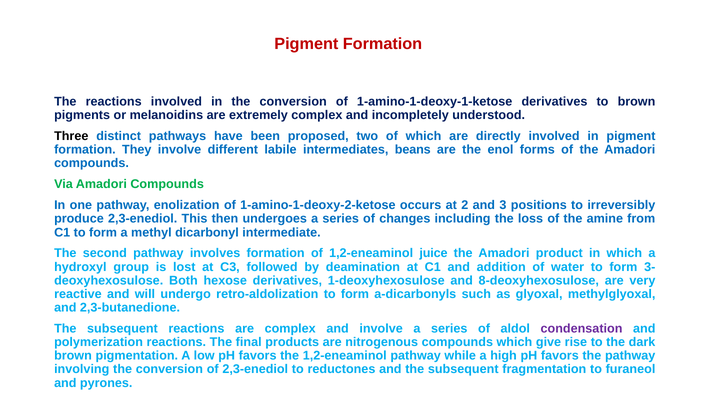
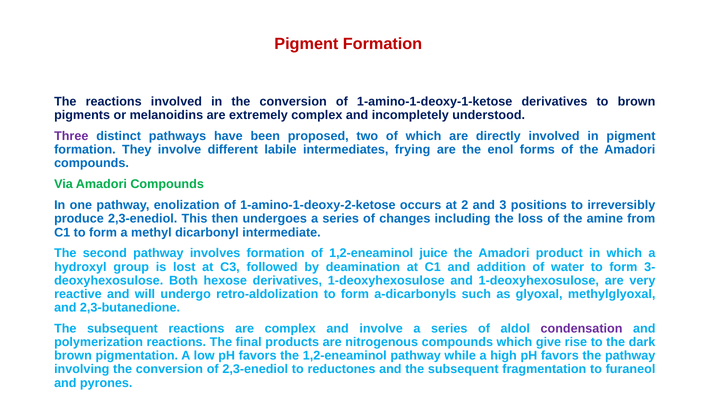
Three colour: black -> purple (71, 136)
beans: beans -> frying (413, 150)
and 8-deoxyhexosulose: 8-deoxyhexosulose -> 1-deoxyhexosulose (539, 281)
